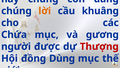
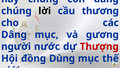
lời colour: orange -> black (45, 11)
khuâng: khuâng -> thương (100, 11)
Chứa: Chứa -> Dâng (14, 34)
được: được -> nước (47, 46)
